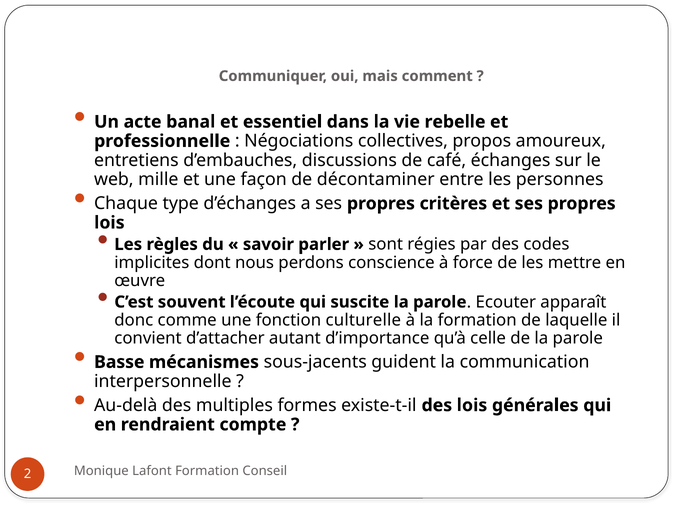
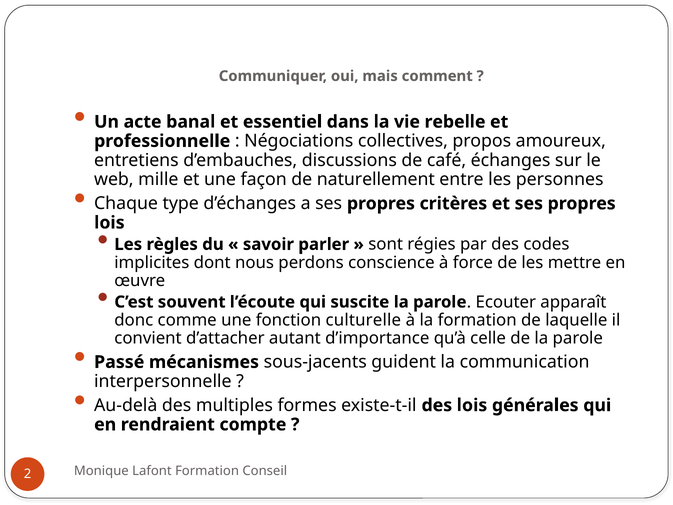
décontaminer: décontaminer -> naturellement (376, 179)
Basse: Basse -> Passé (119, 362)
